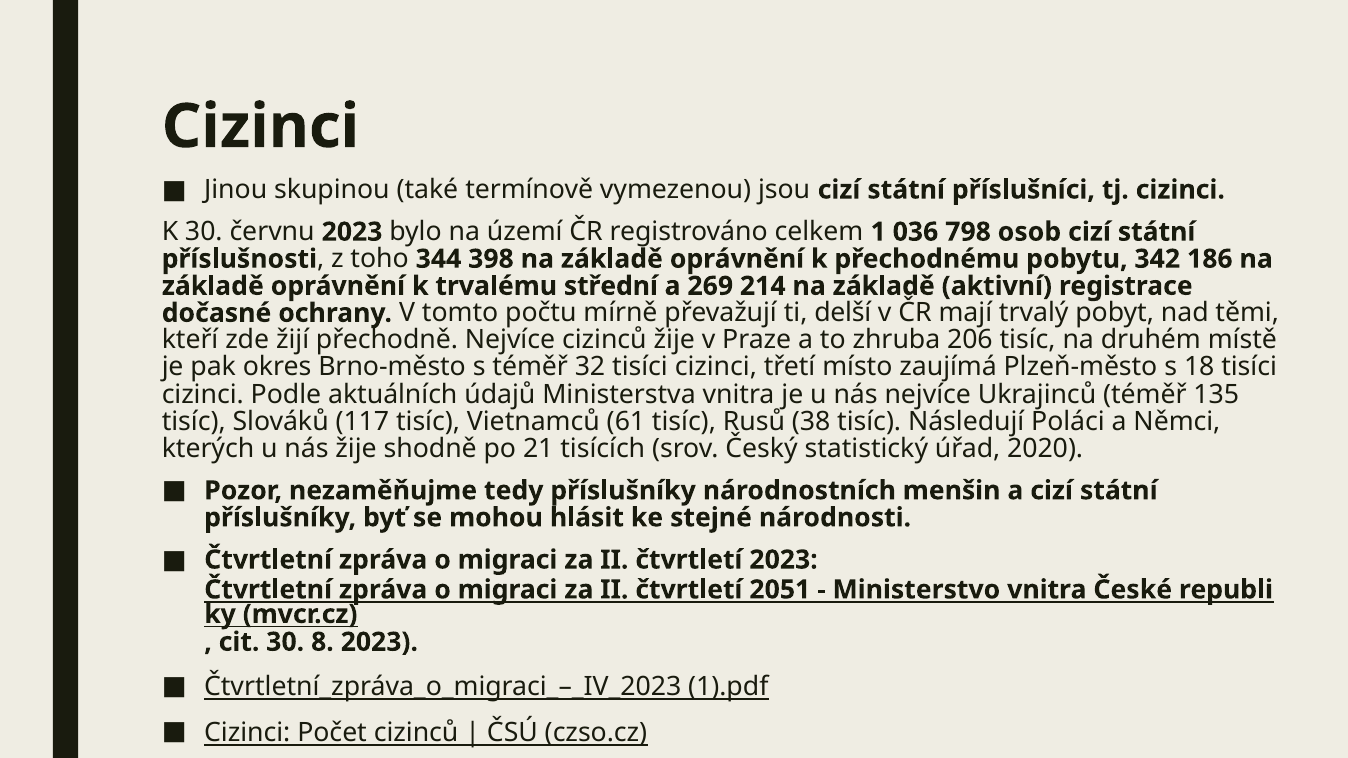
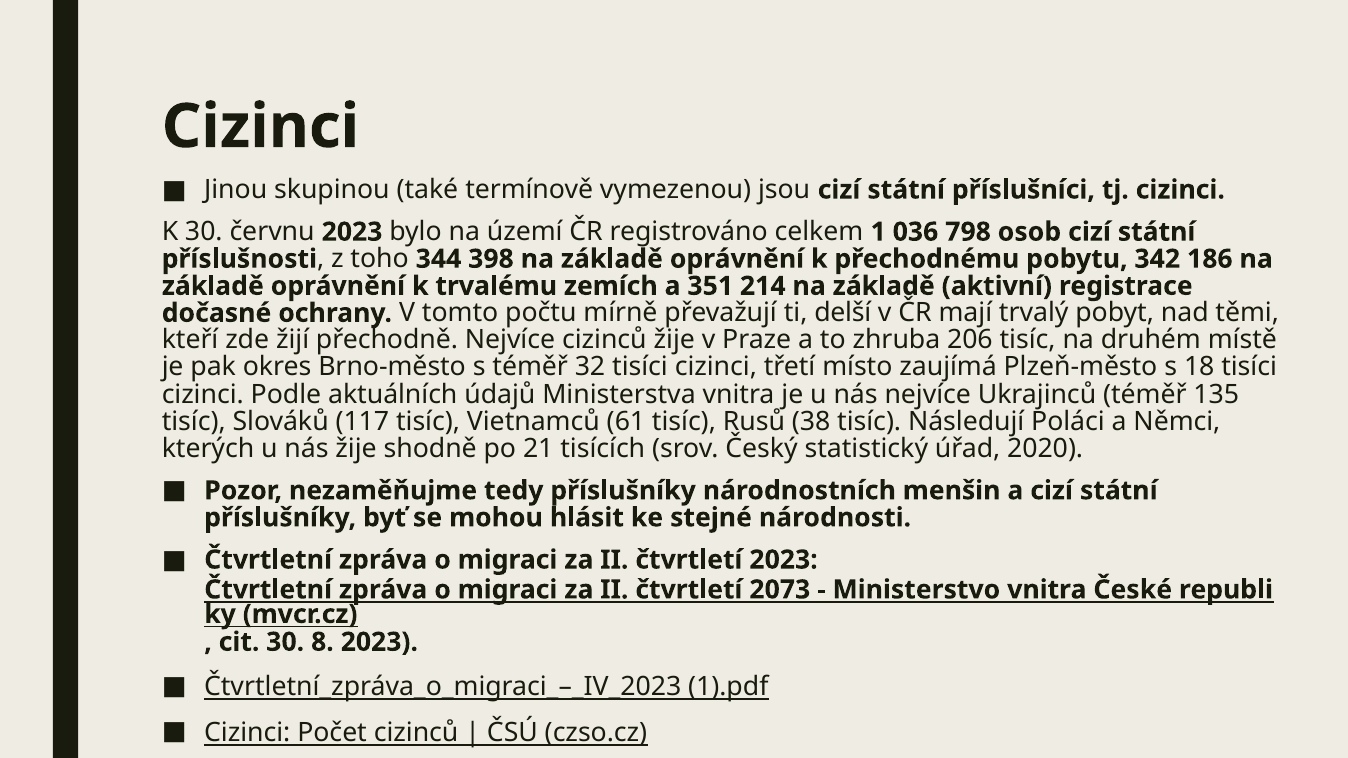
střední: střední -> zemích (611, 286)
269: 269 -> 351 (710, 286)
2051: 2051 -> 2073 (780, 590)
